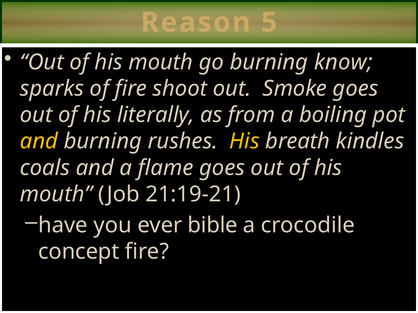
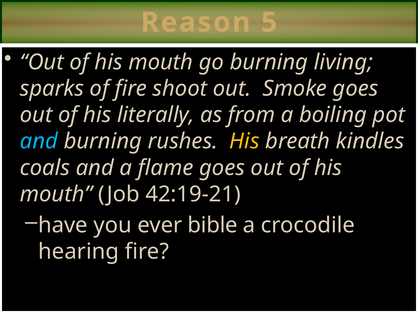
know: know -> living (343, 62)
and colour: yellow -> light blue (39, 142)
21:19-21: 21:19-21 -> 42:19-21 (193, 195)
concept: concept -> hearing (79, 252)
